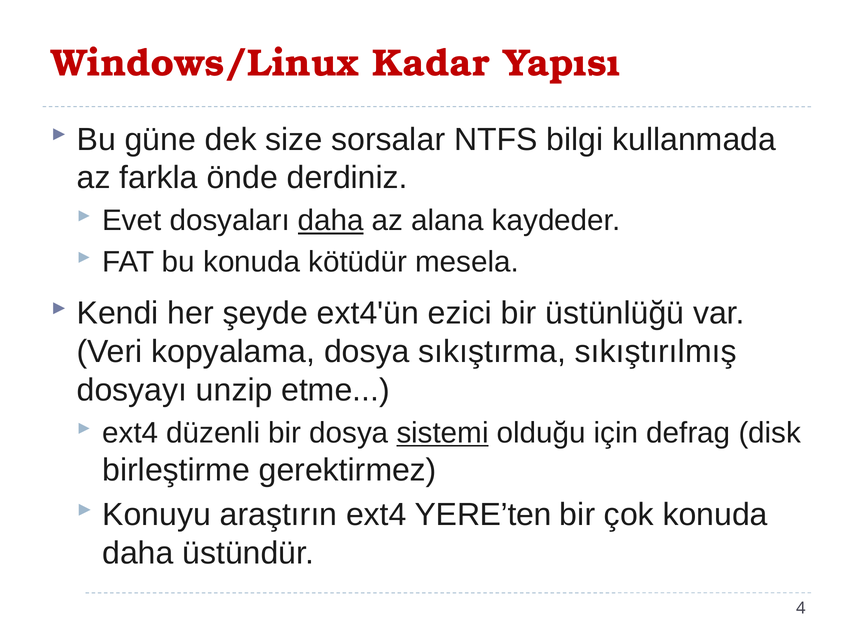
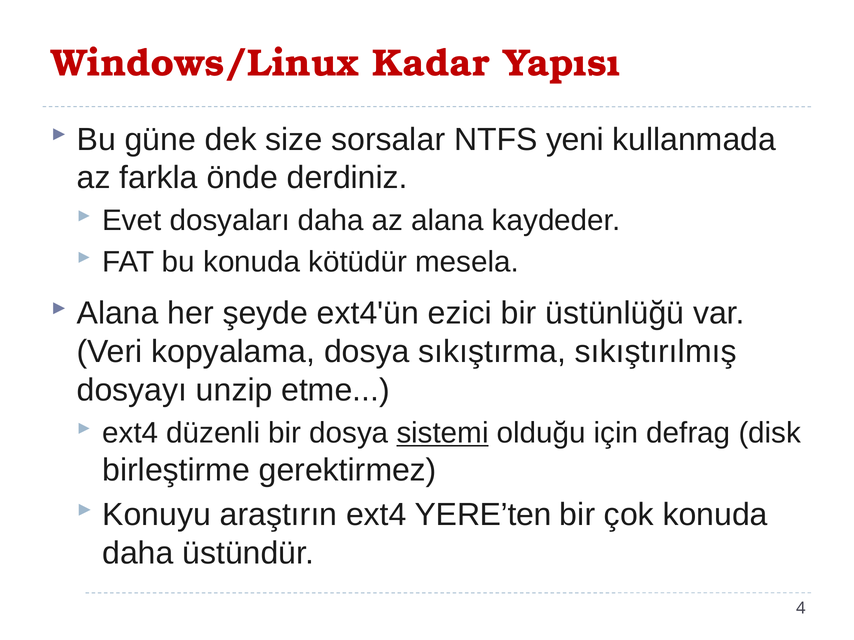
bilgi: bilgi -> yeni (575, 140)
daha underline: present -> none (331, 221)
Kendi: Kendi -> Alana (118, 314)
